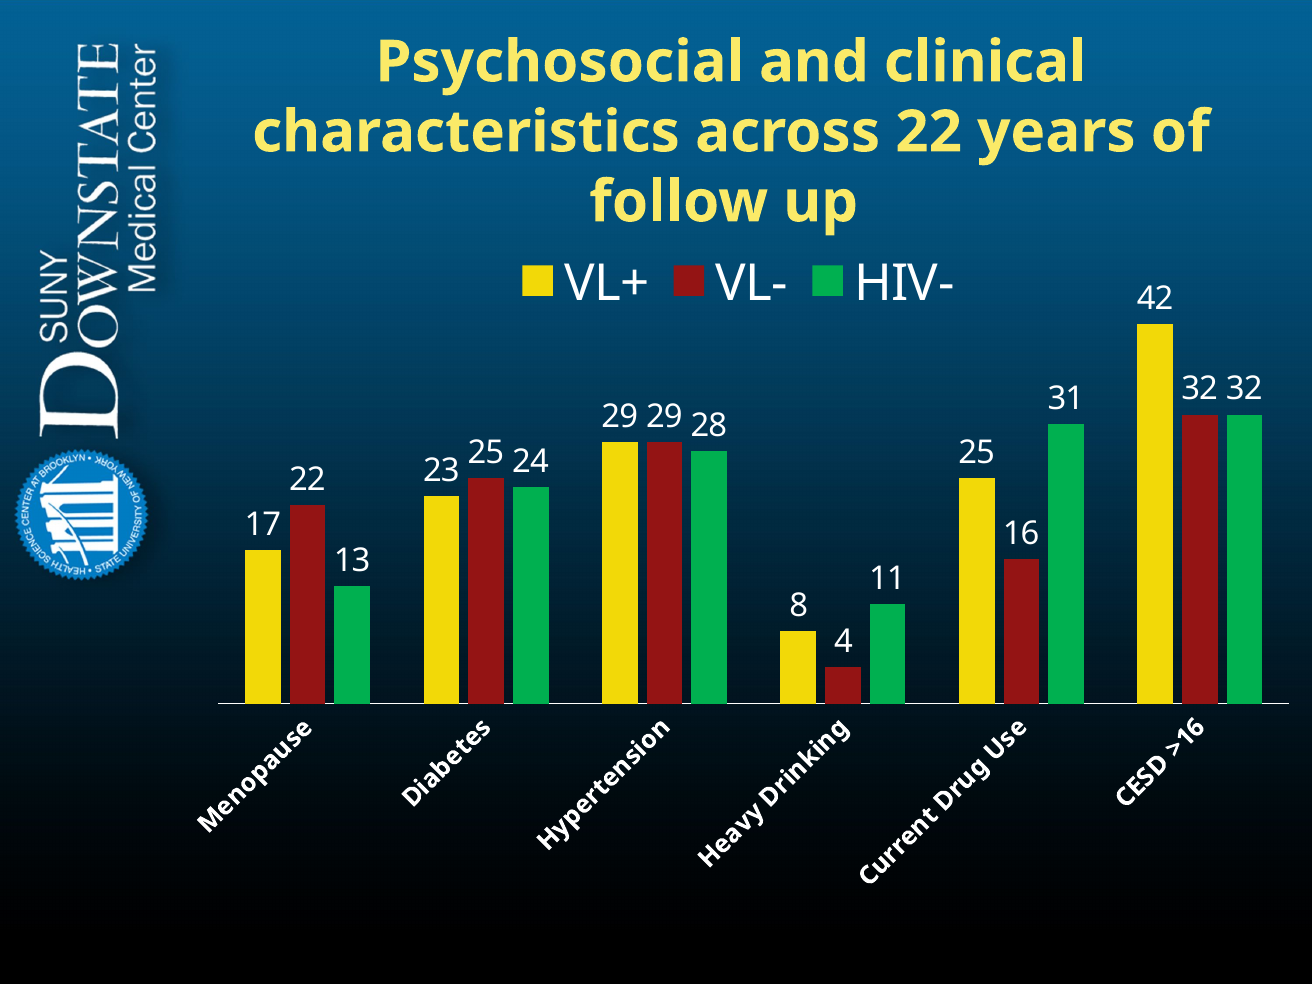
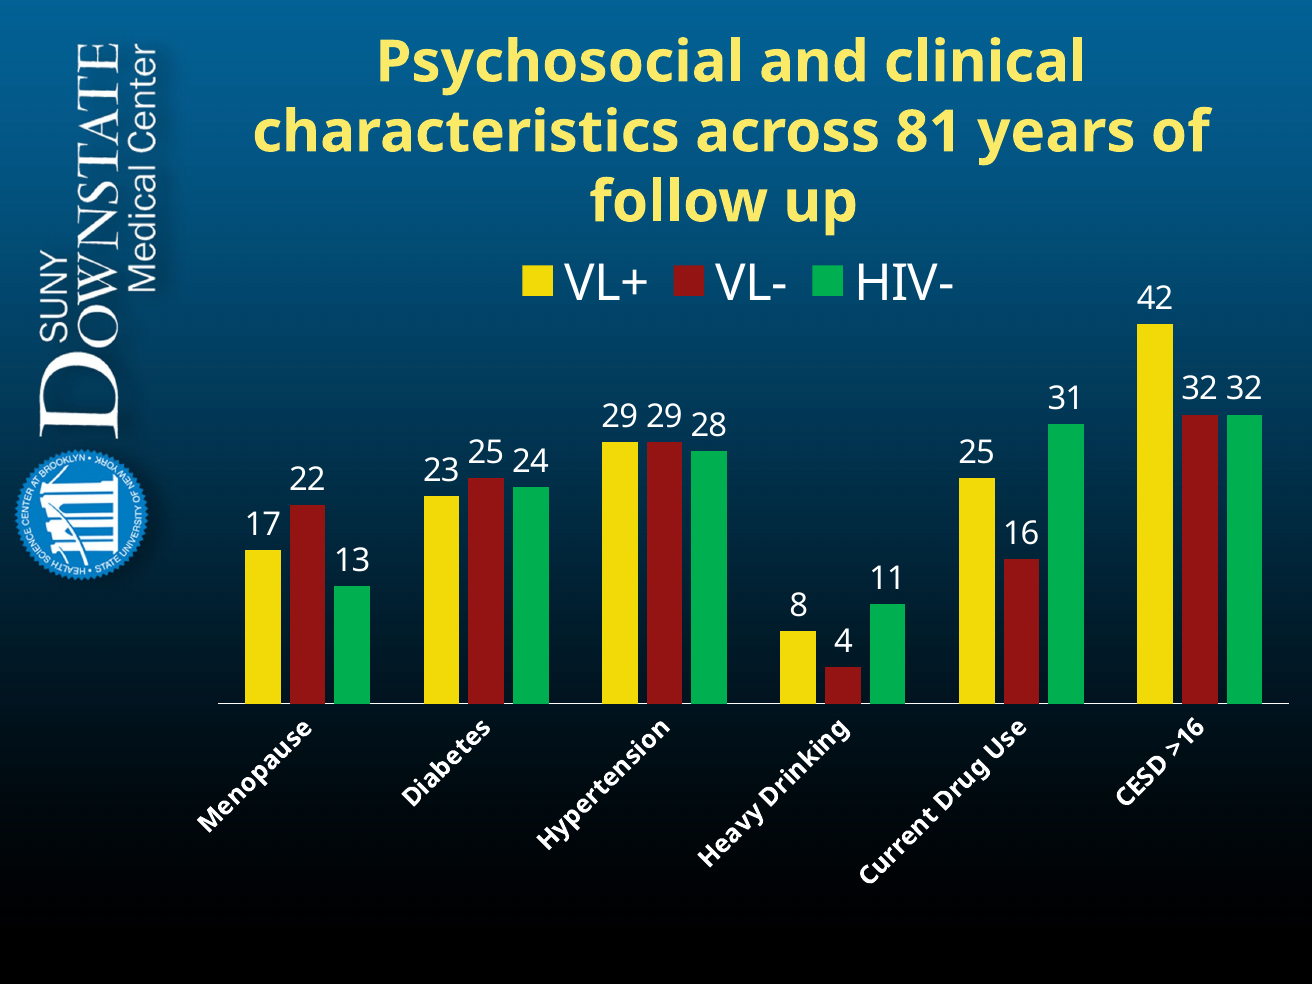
across 22: 22 -> 81 (929, 132)
